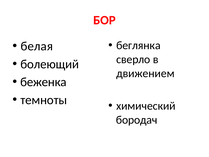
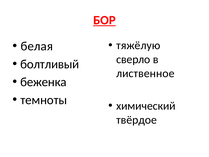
БОР underline: none -> present (104, 20)
беглянка: беглянка -> тяжёлую (138, 45)
болеющий: болеющий -> болтливый (50, 64)
движением: движением -> лиственное (145, 73)
бородач: бородач -> твёрдое (137, 120)
